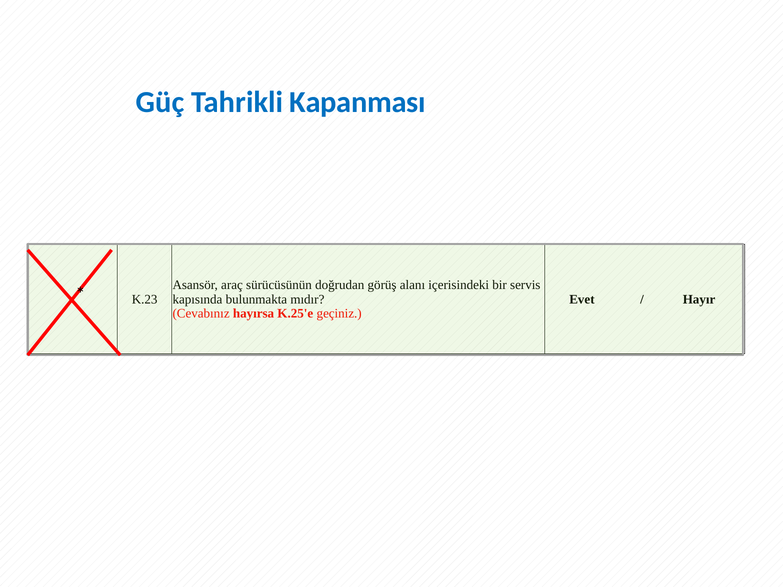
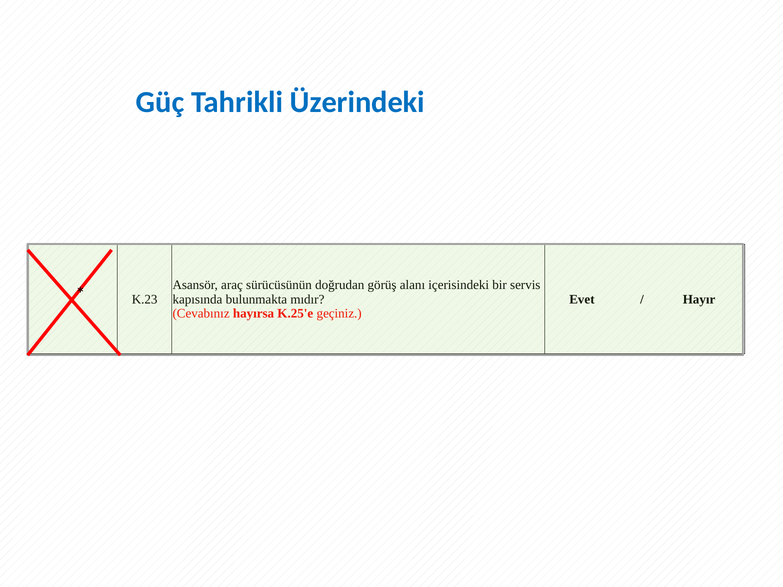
Kapanması: Kapanması -> Üzerindeki (357, 102)
